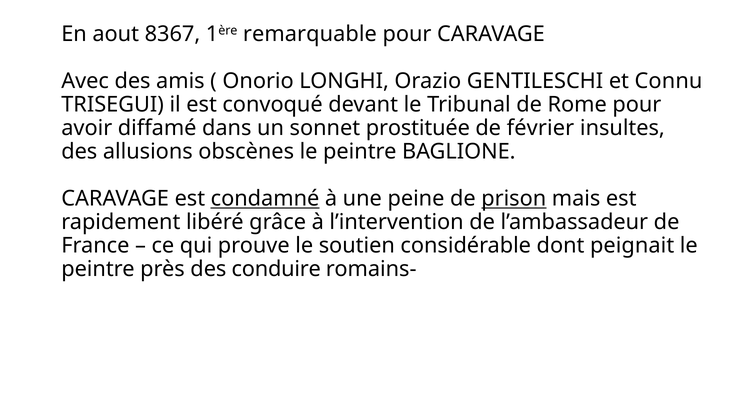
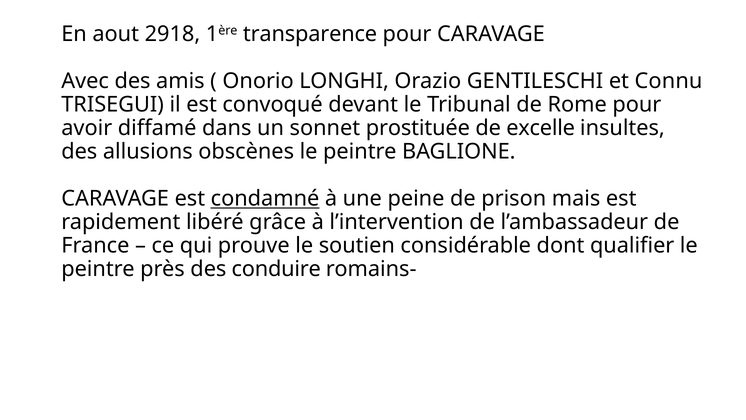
8367: 8367 -> 2918 (172, 34)
remarquable: remarquable -> transparence (310, 34)
février: février -> excelle (541, 128)
prison underline: present -> none (514, 199)
peignait: peignait -> qualifier (632, 246)
